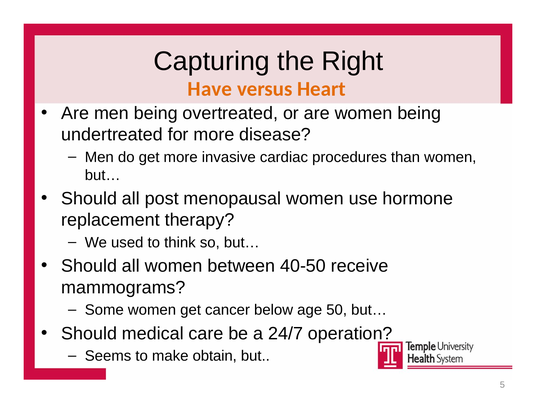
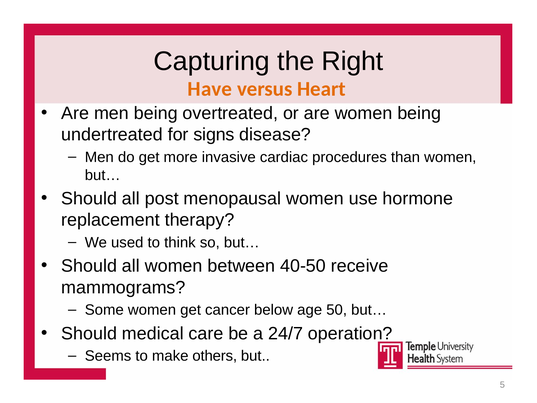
for more: more -> signs (214, 135)
obtain: obtain -> others (215, 356)
